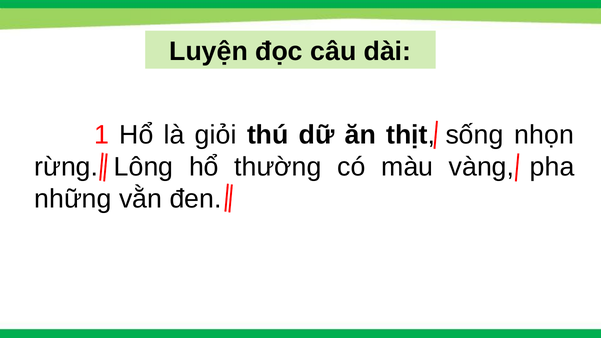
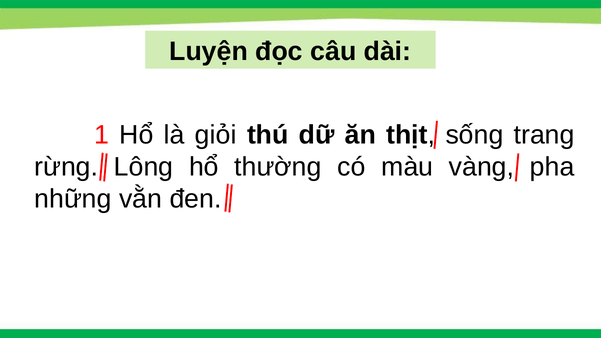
nhọn: nhọn -> trang (544, 135)
